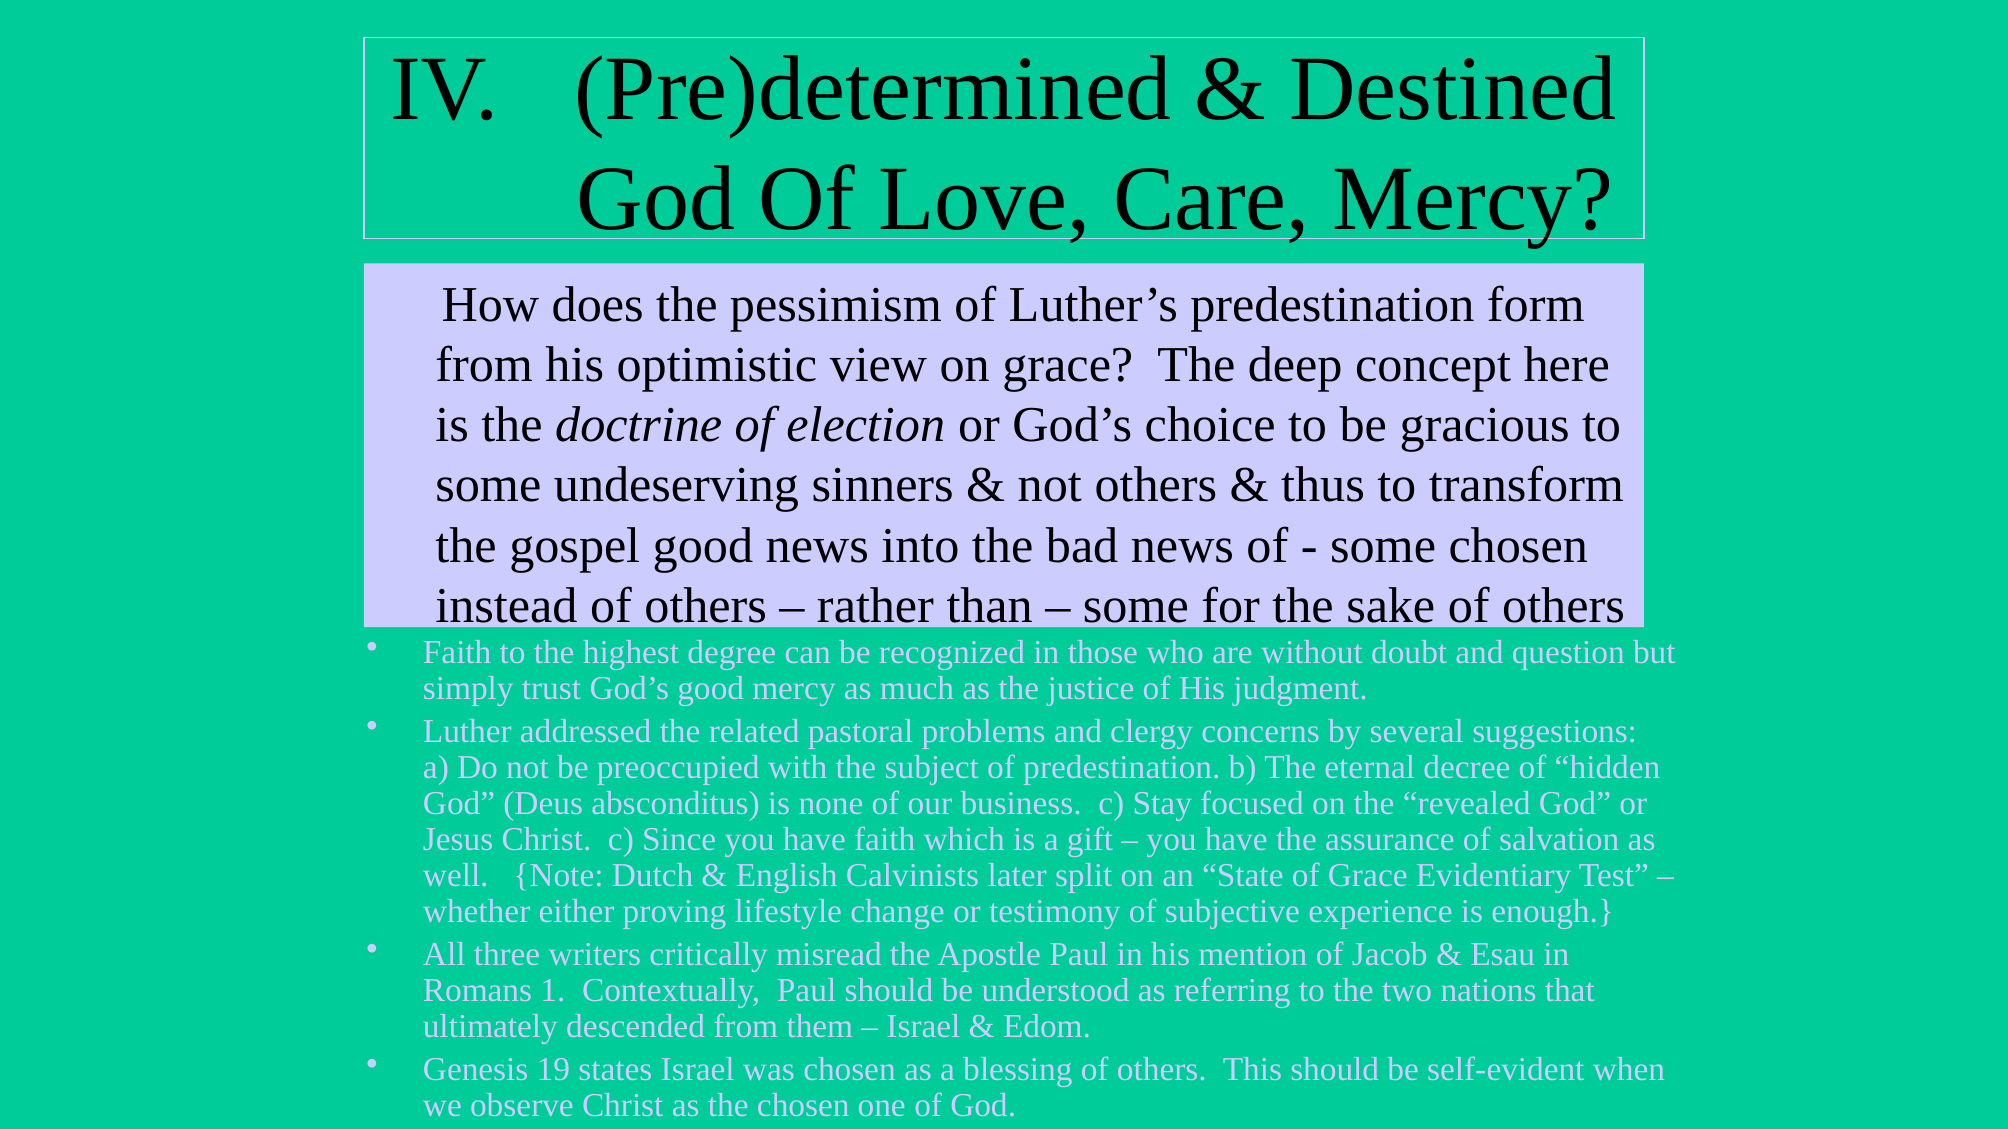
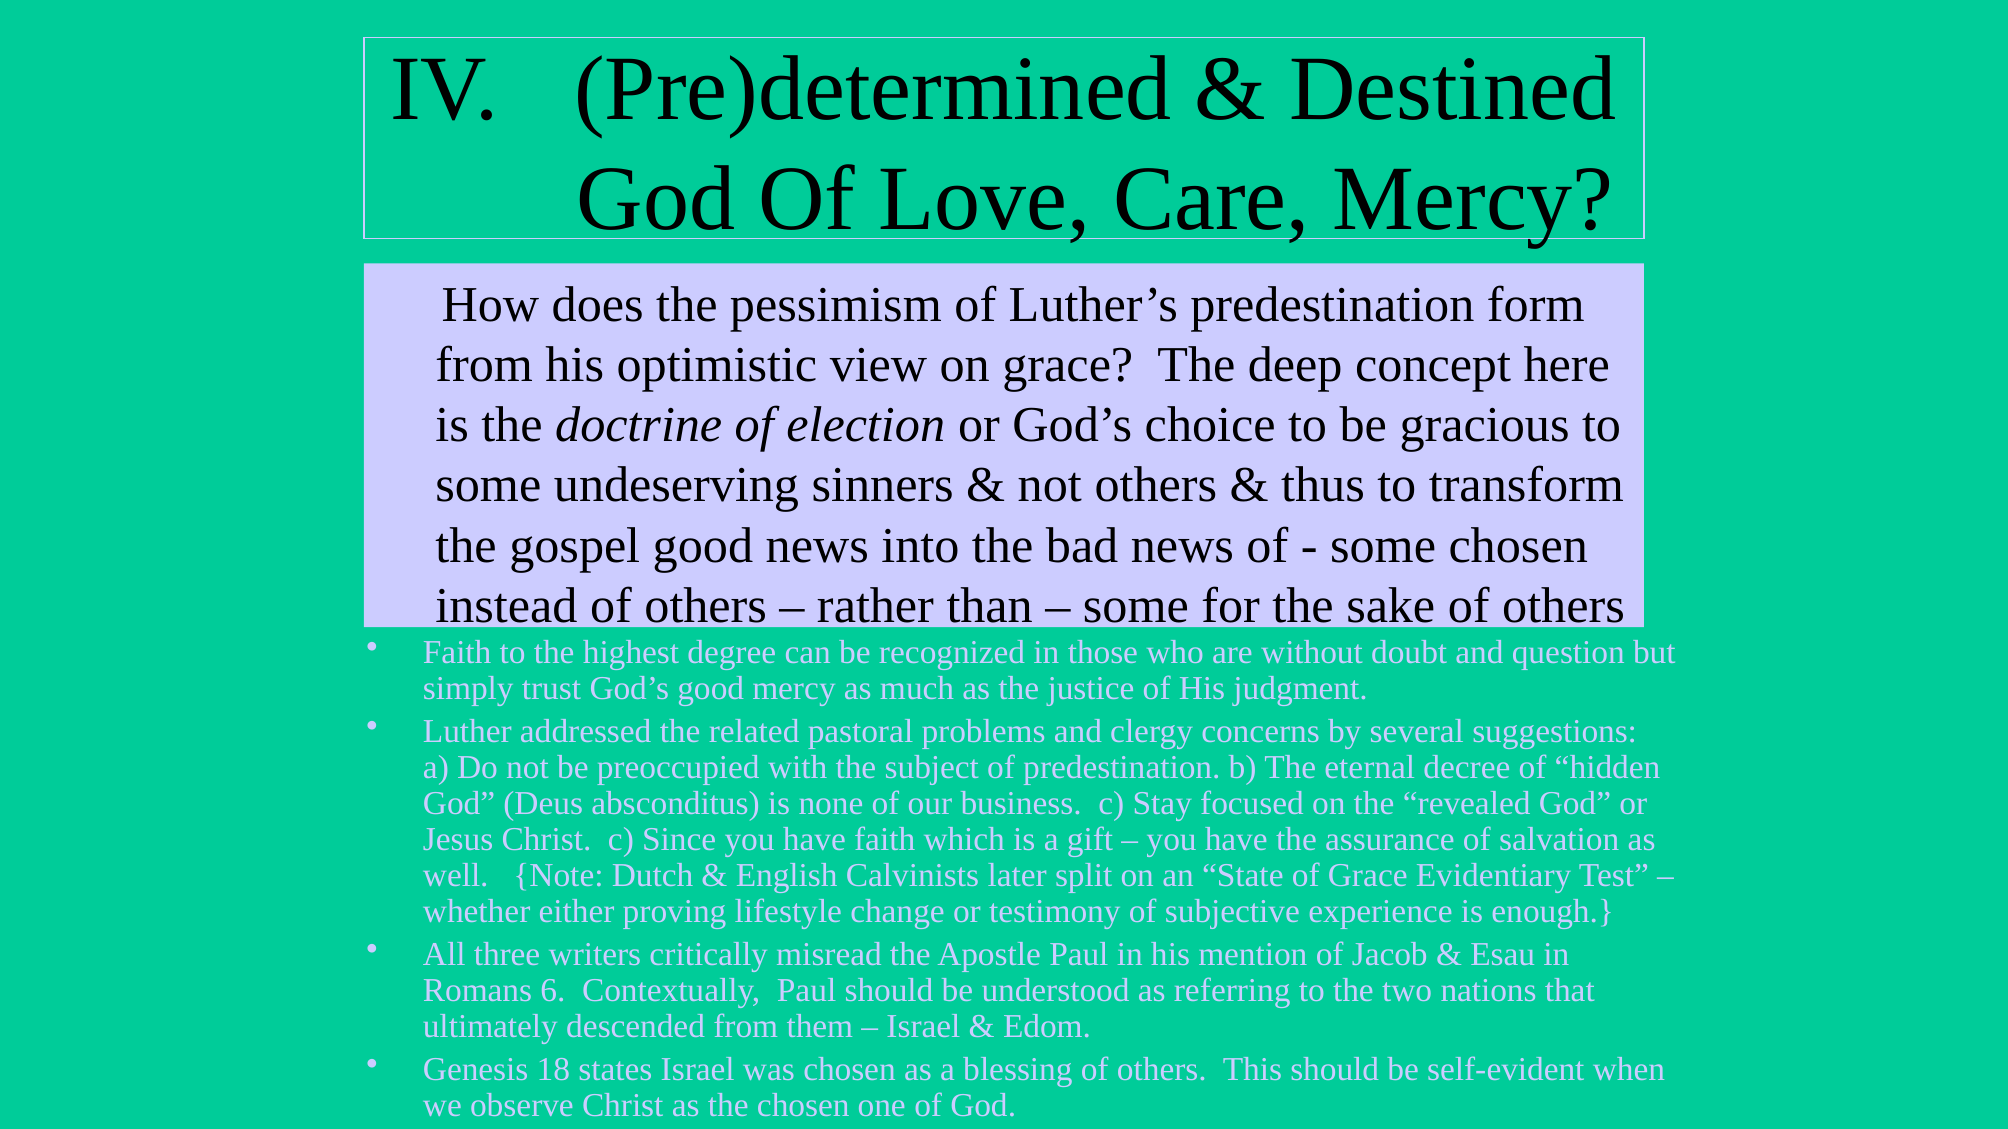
1: 1 -> 6 (553, 991)
19: 19 -> 18 (553, 1070)
